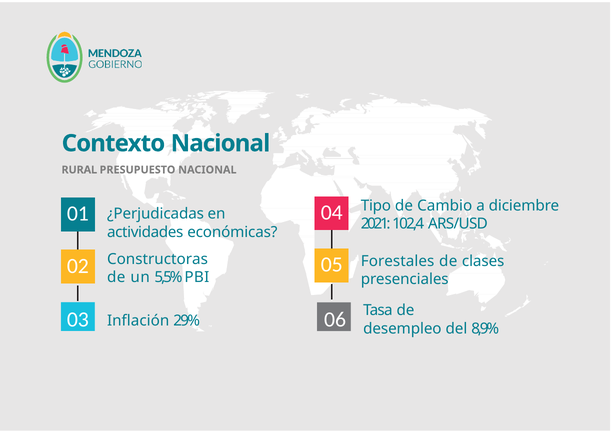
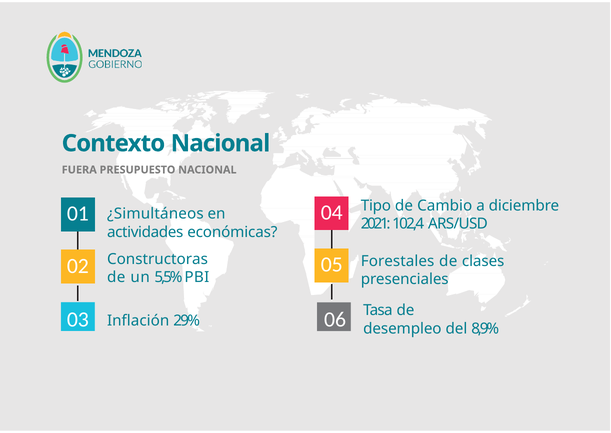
RURAL: RURAL -> FUERA (79, 170)
¿Perjudicadas: ¿Perjudicadas -> ¿Simultáneos (155, 214)
